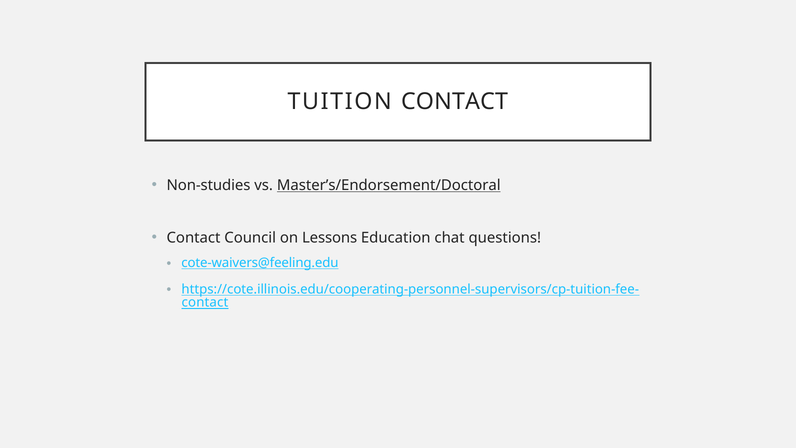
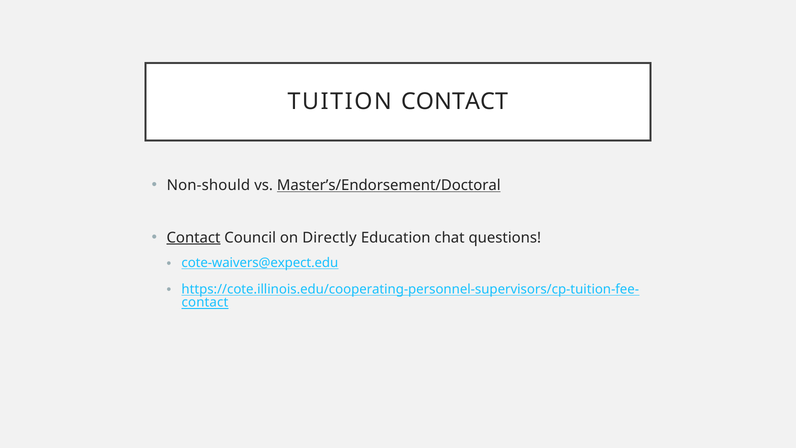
Non-studies: Non-studies -> Non-should (208, 185)
Contact underline: none -> present (194, 238)
Lessons: Lessons -> Directly (329, 238)
cote-waivers@feeling.edu: cote-waivers@feeling.edu -> cote-waivers@expect.edu (260, 263)
